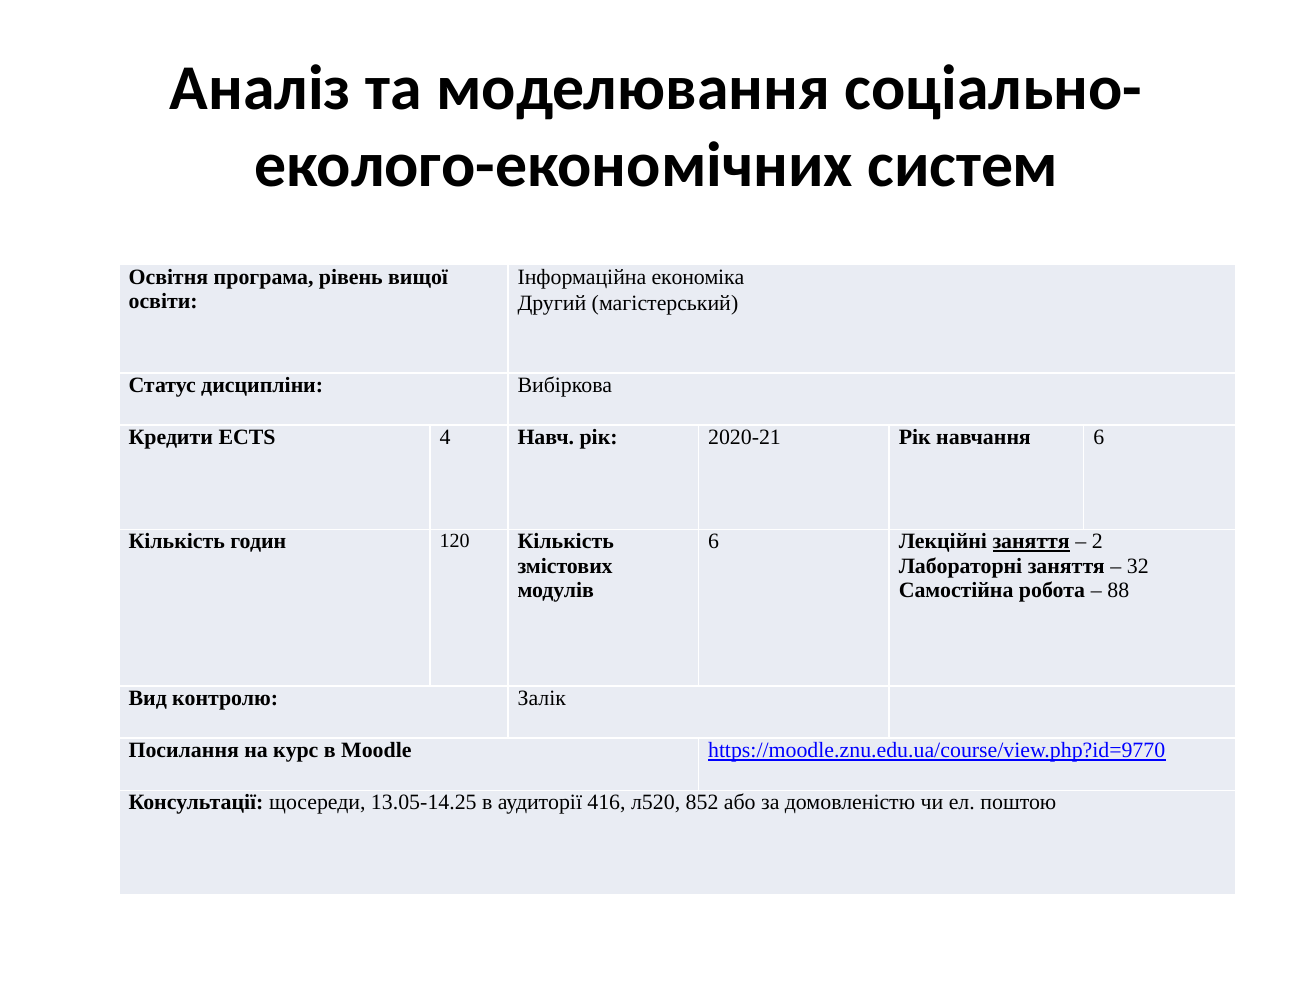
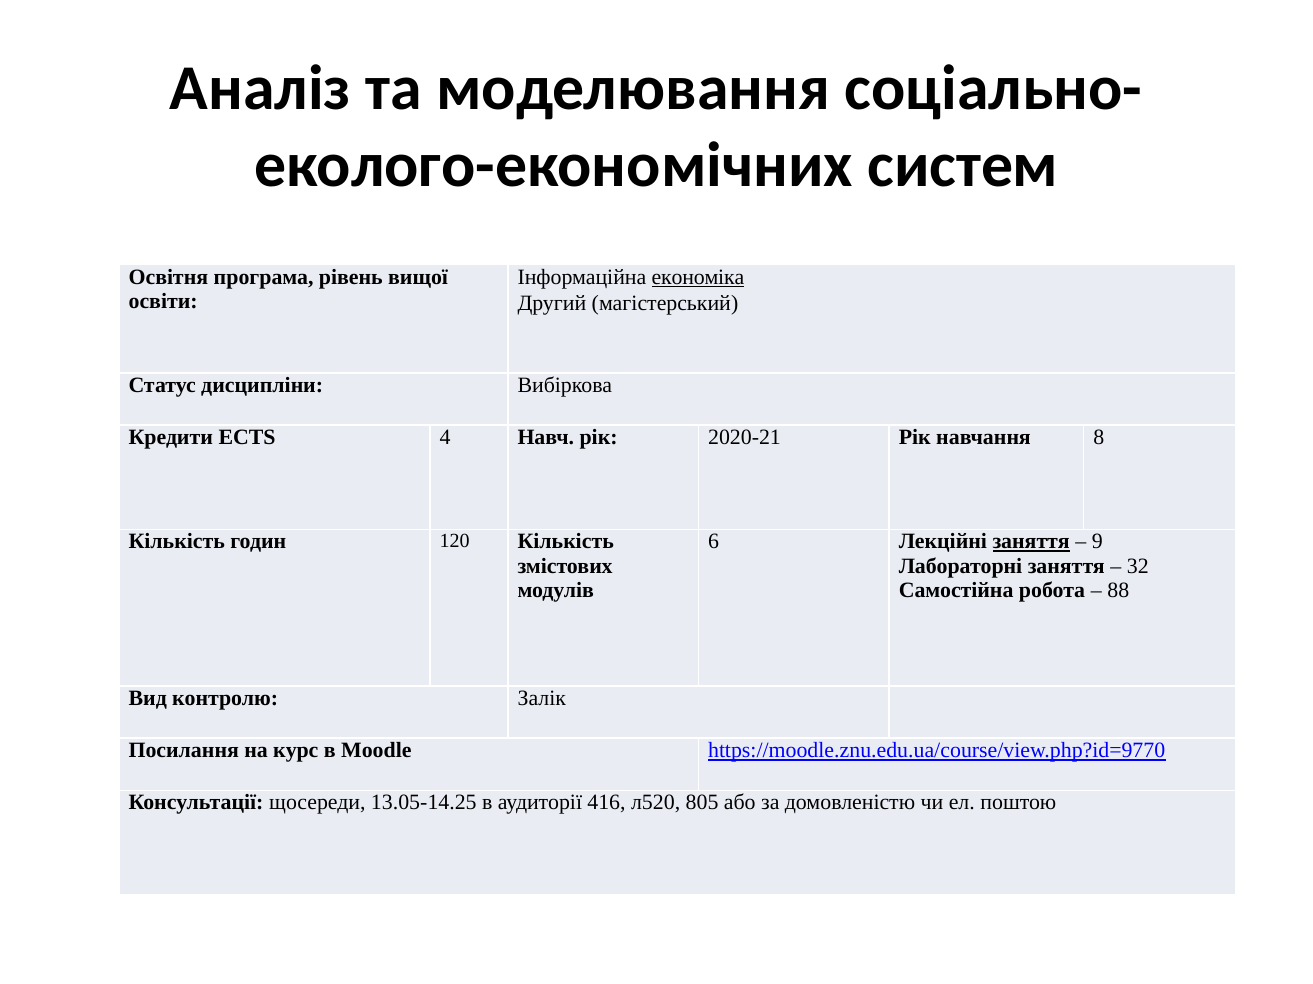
економіка underline: none -> present (698, 277)
навчання 6: 6 -> 8 (1099, 438)
2: 2 -> 9 (1097, 542)
852: 852 -> 805 (702, 803)
